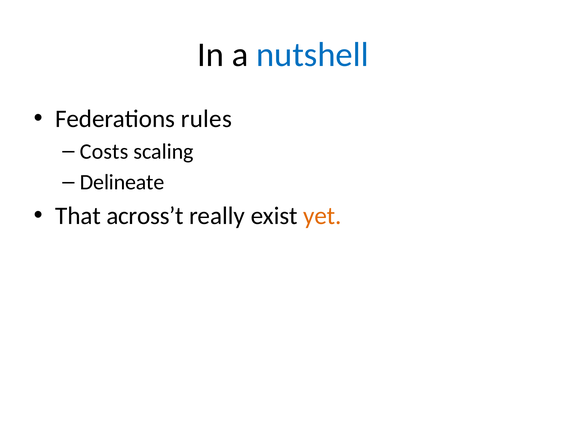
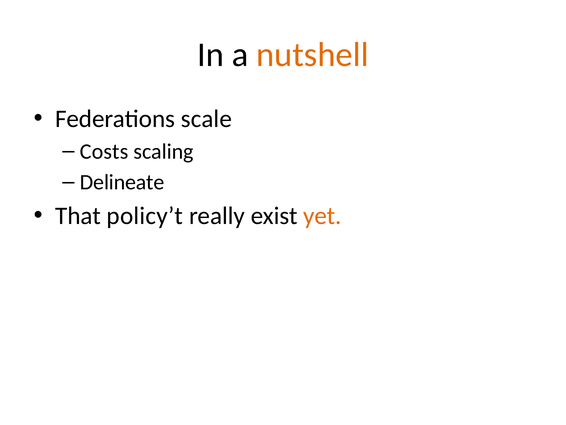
nutshell colour: blue -> orange (312, 55)
rules: rules -> scale (206, 119)
across’t: across’t -> policy’t (145, 216)
